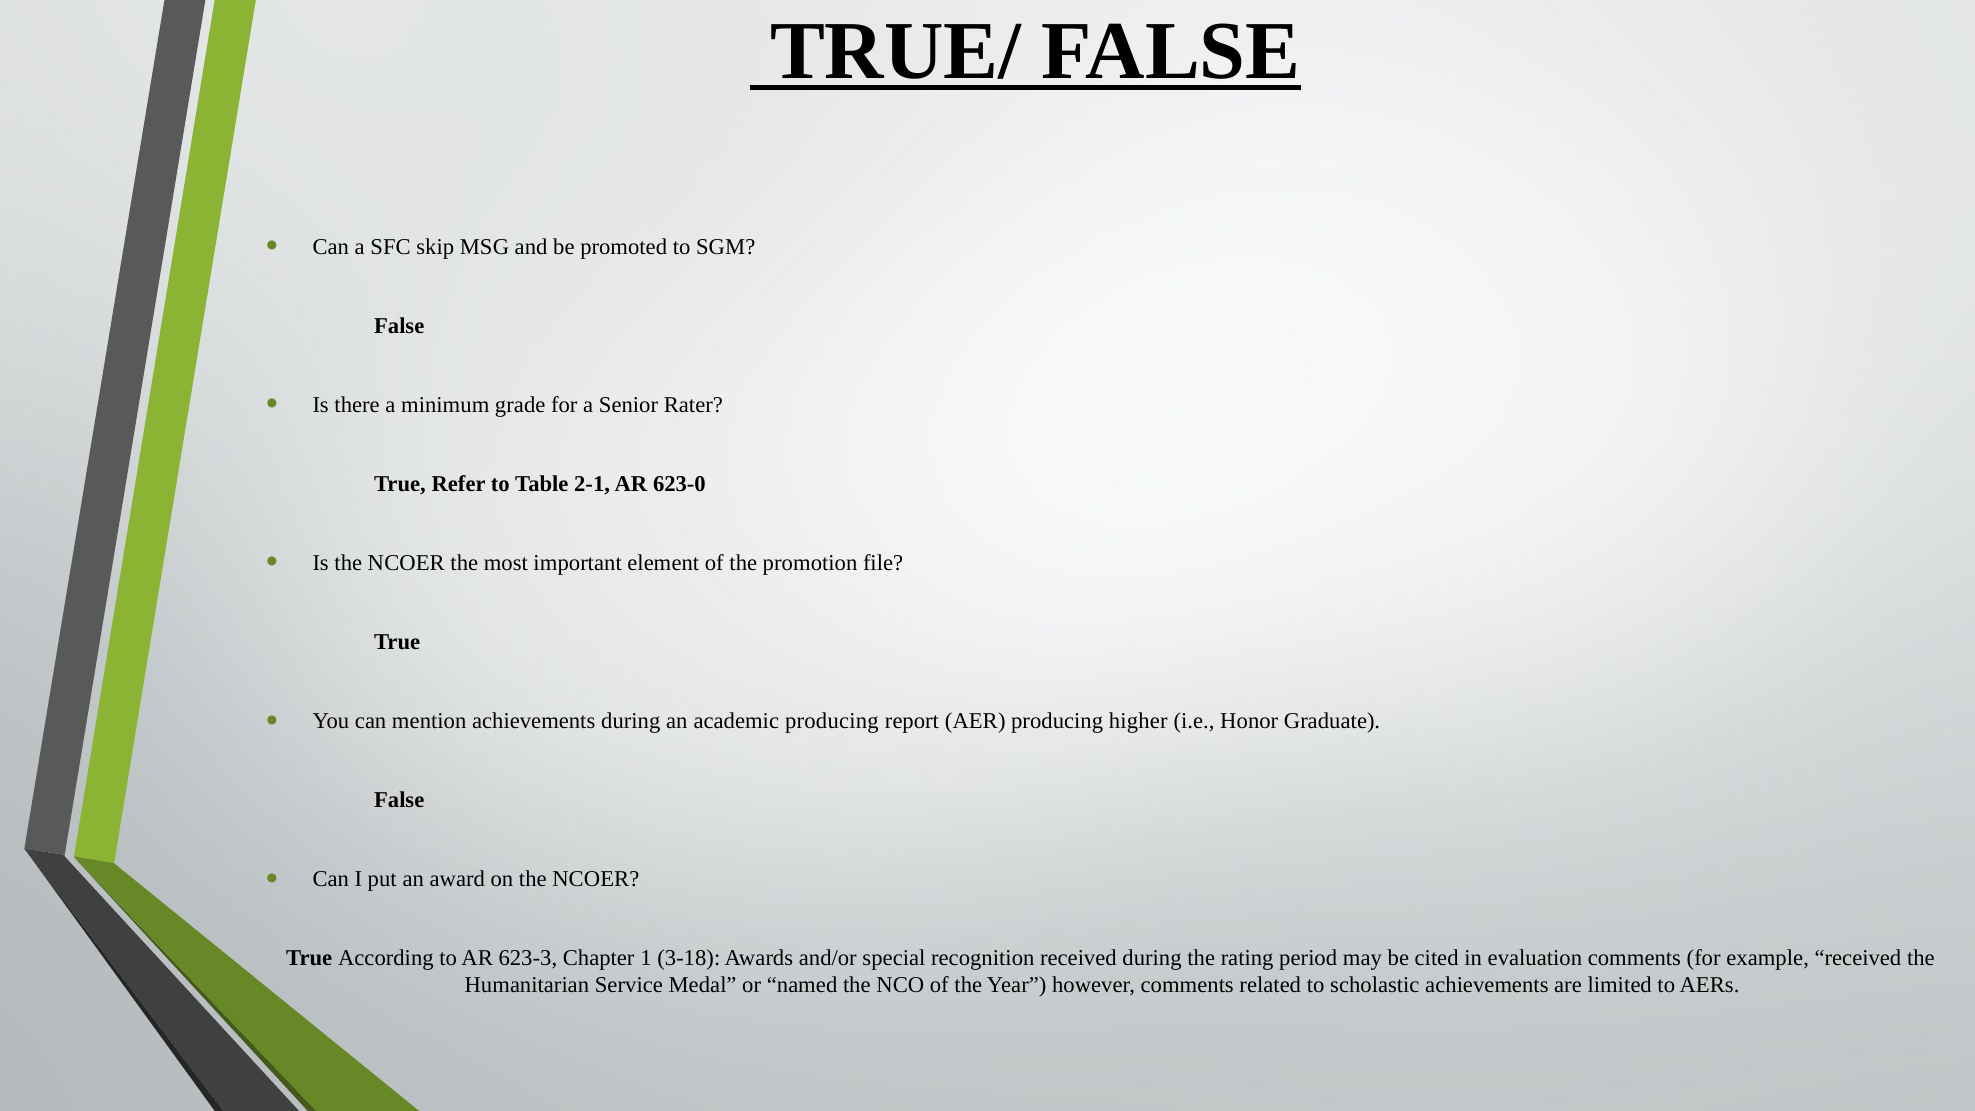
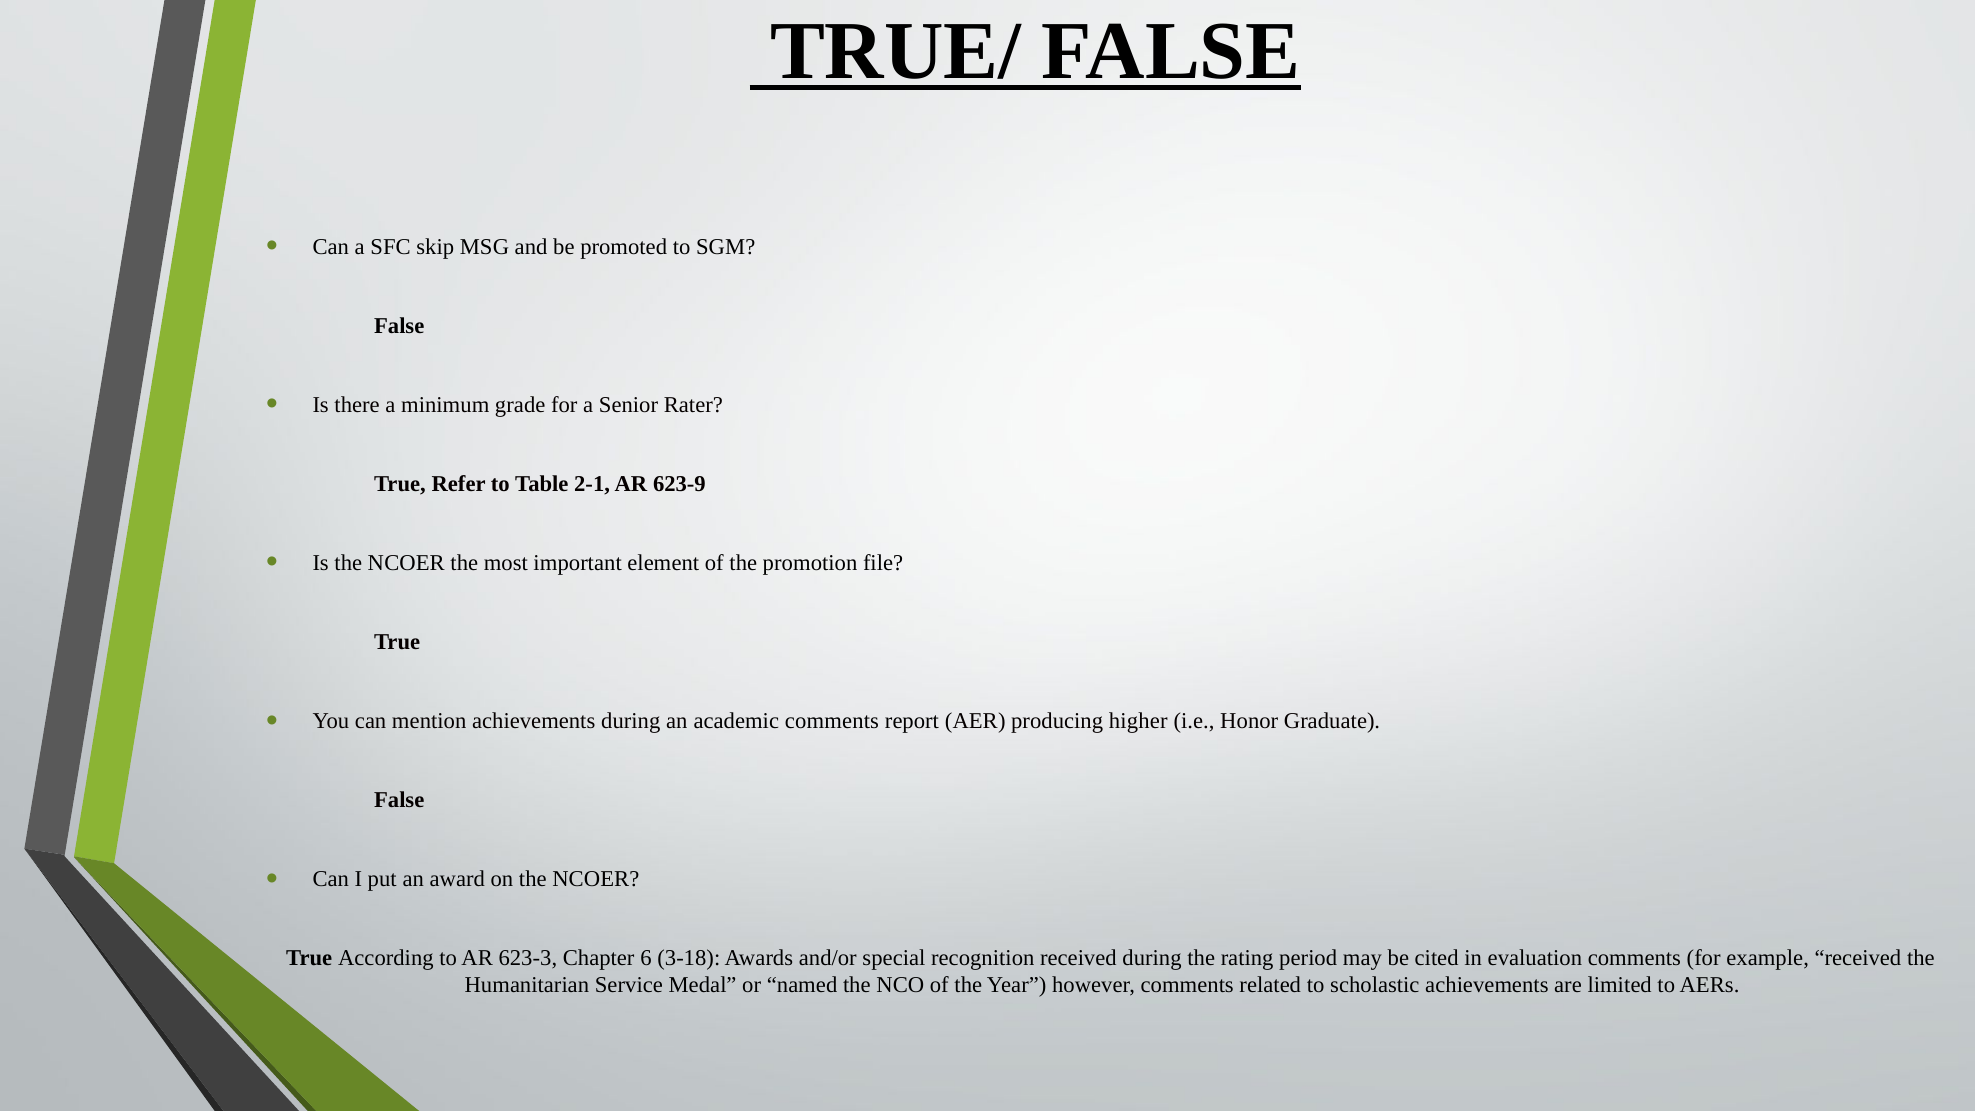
623-0: 623-0 -> 623-9 (679, 484)
academic producing: producing -> comments (832, 721)
1: 1 -> 6 (646, 958)
